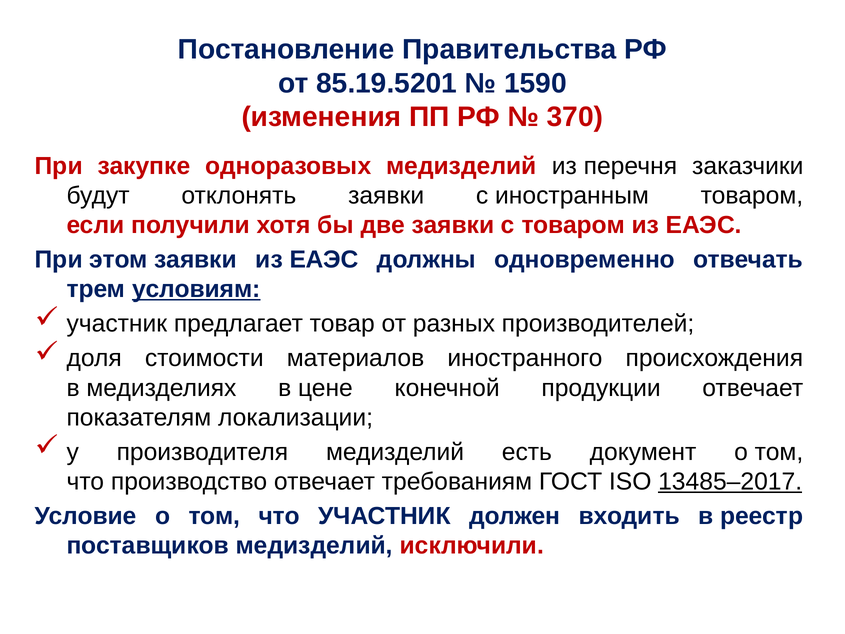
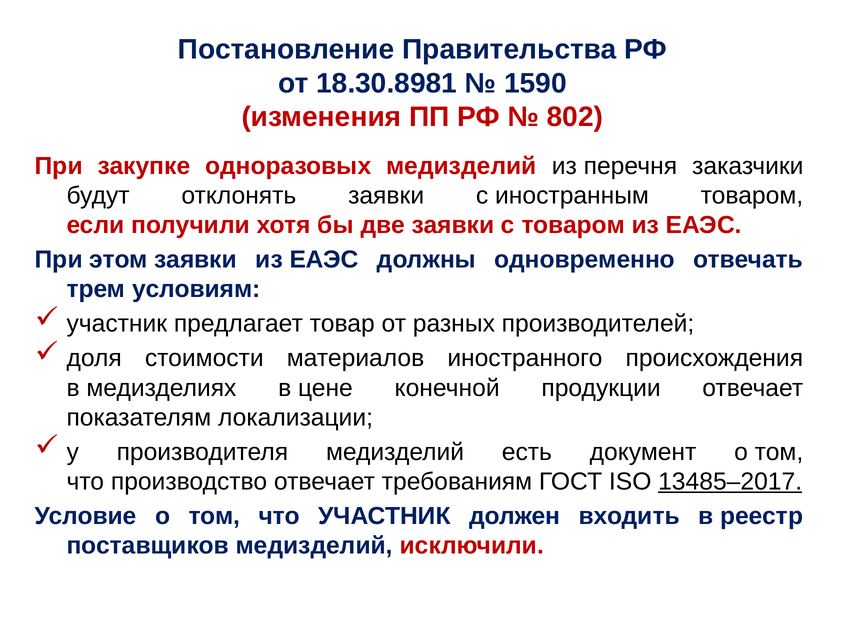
85.19.5201: 85.19.5201 -> 18.30.8981 (387, 83)
370: 370 -> 802 (575, 117)
условиям underline: present -> none (196, 289)
